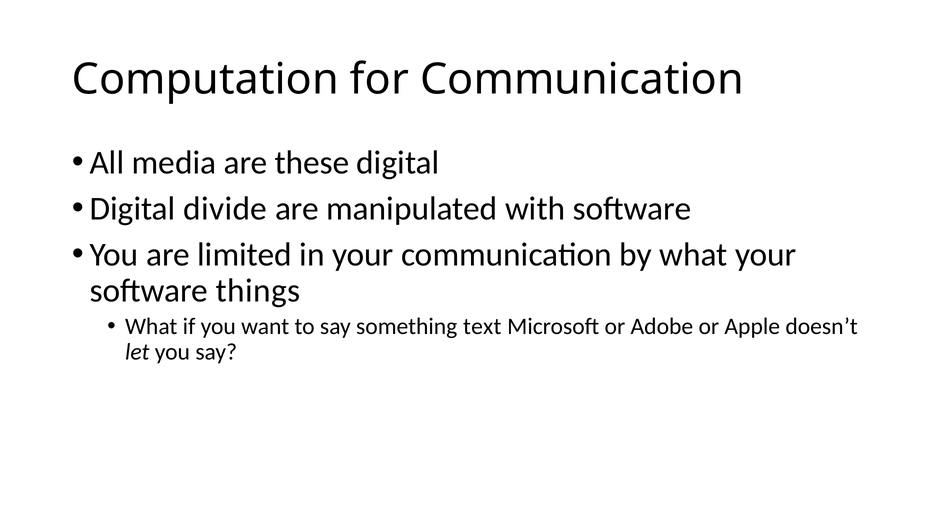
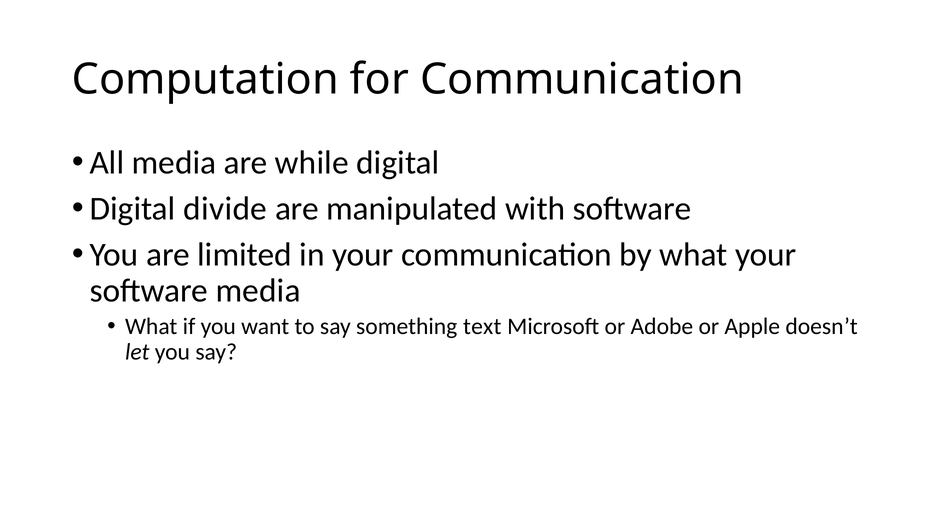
these: these -> while (312, 163)
software things: things -> media (258, 291)
